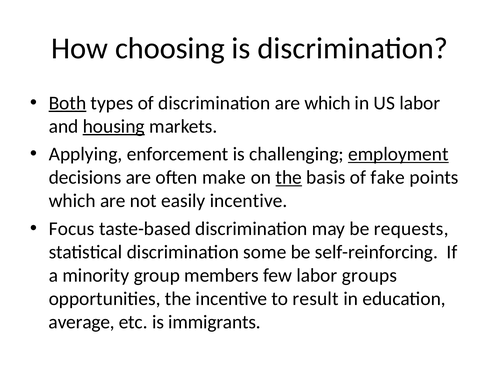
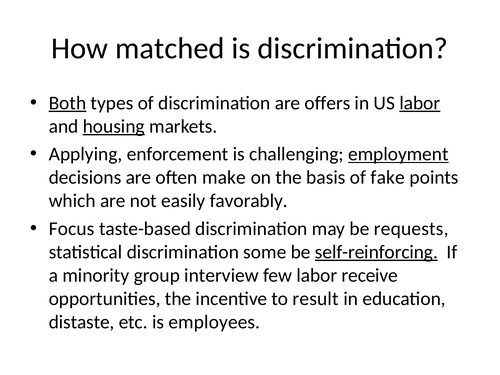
choosing: choosing -> matched (170, 48)
are which: which -> offers (327, 103)
labor underline: none -> present (420, 103)
the underline: present -> none (289, 178)
easily incentive: incentive -> favorably (249, 201)
self-reinforcing underline: none -> present (376, 252)
members: members -> interview (221, 275)
groups: groups -> receive (370, 275)
average: average -> distaste (82, 322)
immigrants: immigrants -> employees (214, 322)
